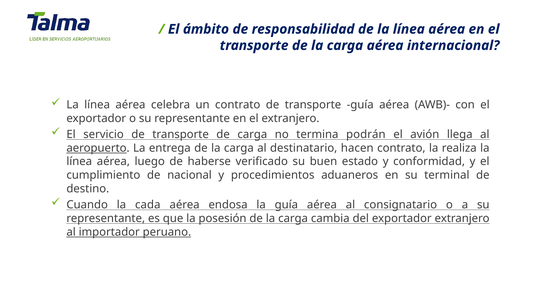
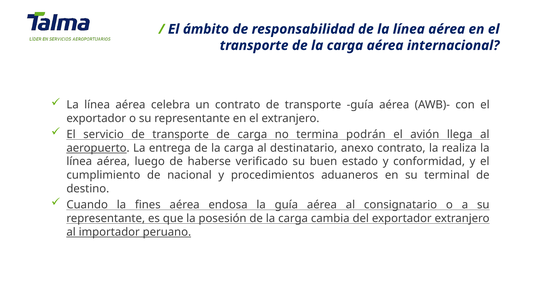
hacen: hacen -> anexo (357, 148)
cada: cada -> fines (148, 205)
